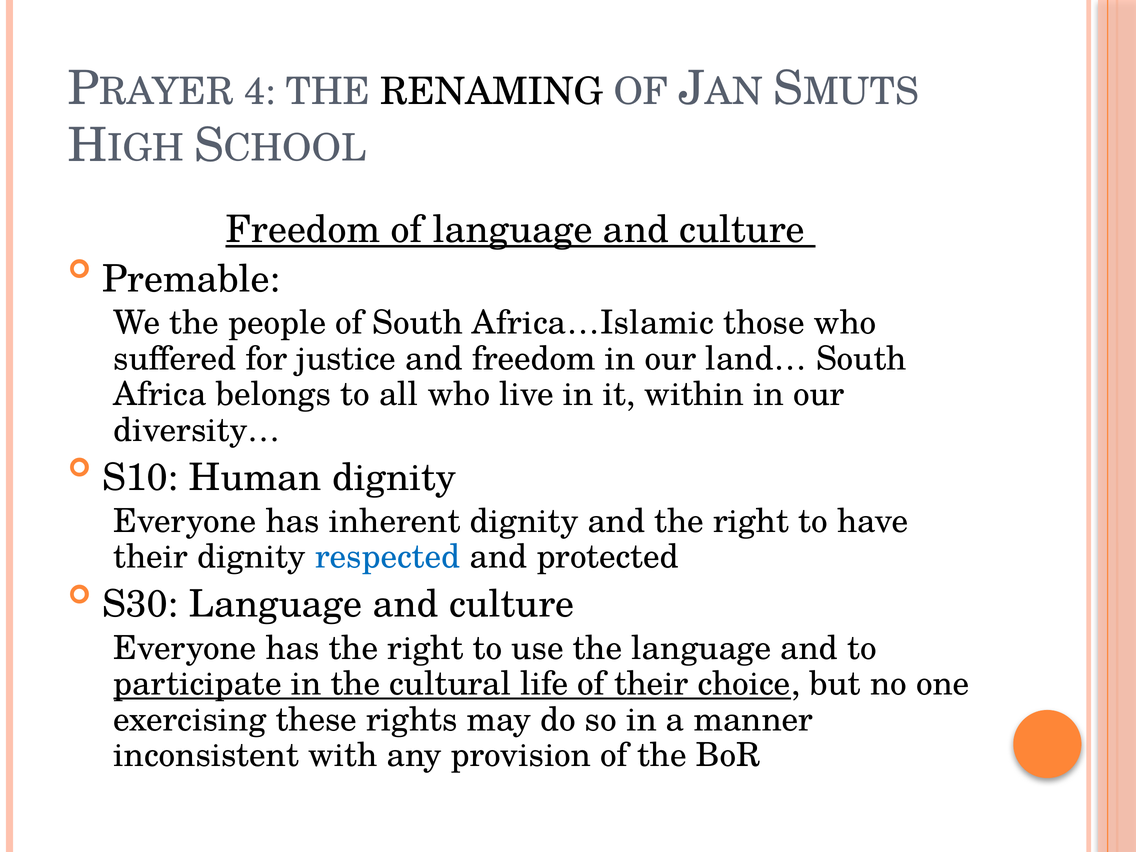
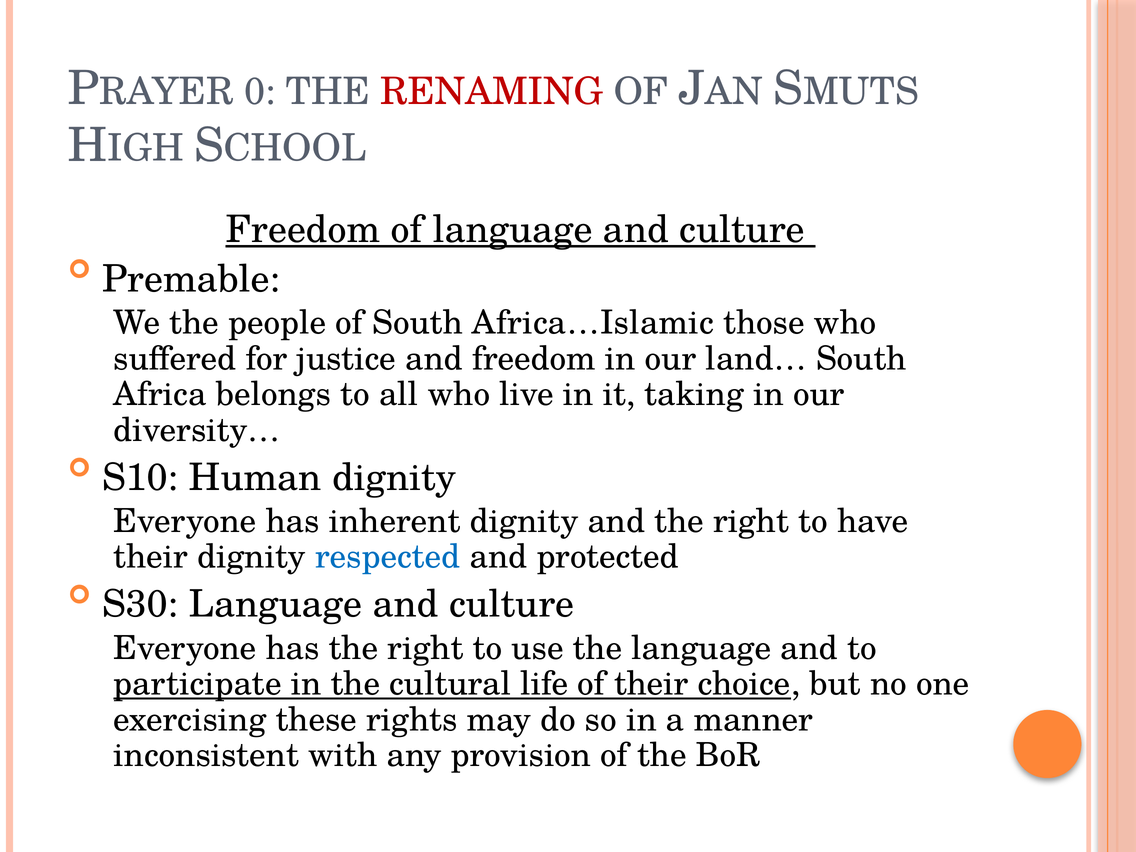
4: 4 -> 0 (260, 92)
RENAMING colour: black -> red (492, 92)
within: within -> taking (694, 394)
